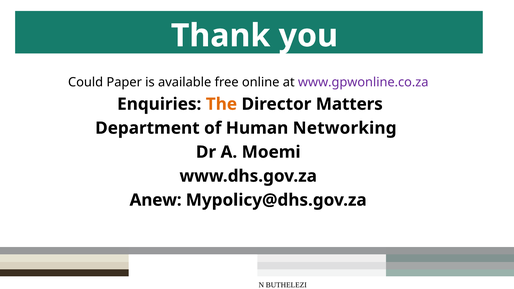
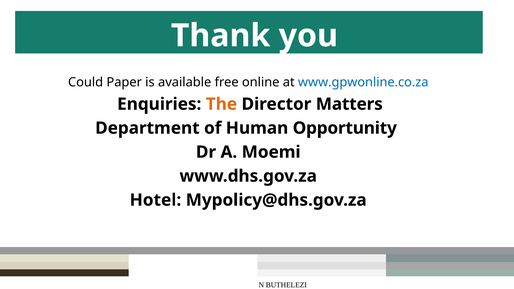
www.gpwonline.co.za colour: purple -> blue (363, 82)
Networking: Networking -> Opportunity (345, 128)
Anew: Anew -> Hotel (155, 200)
